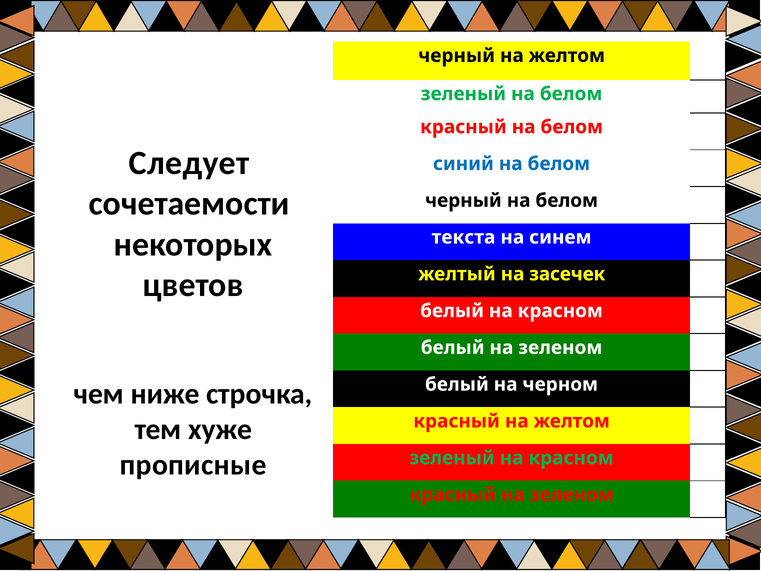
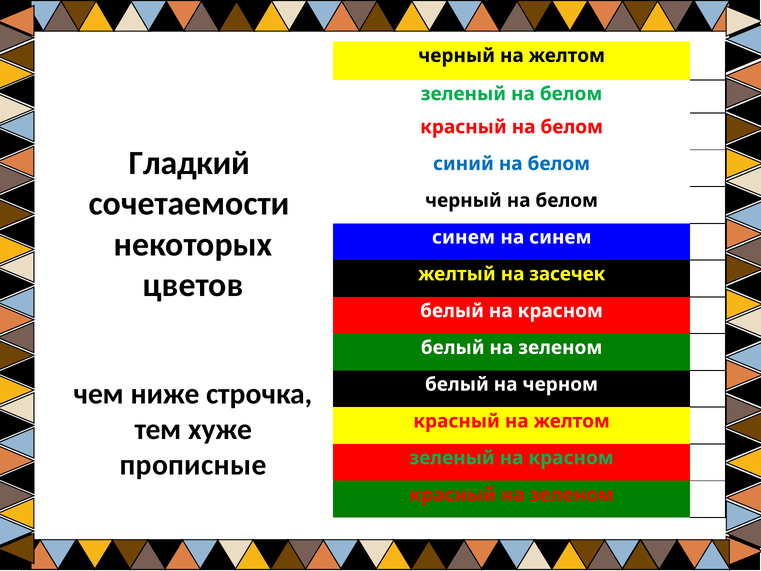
Следует: Следует -> Гладкий (190, 163)
текста: текста -> синем (463, 237)
